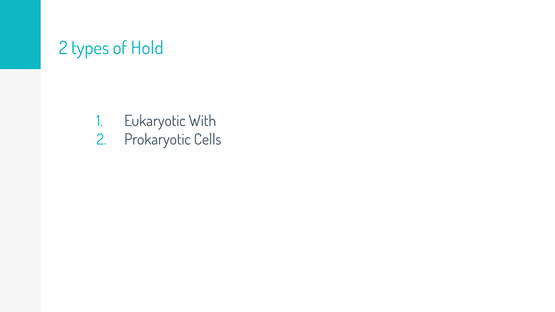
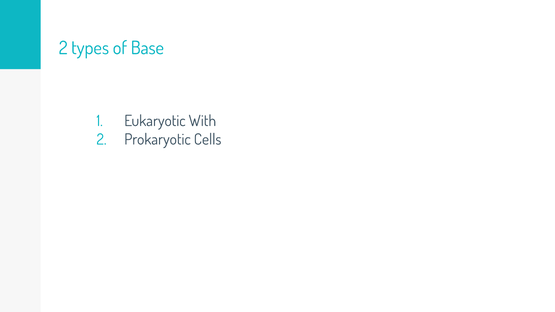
Hold: Hold -> Base (147, 48)
